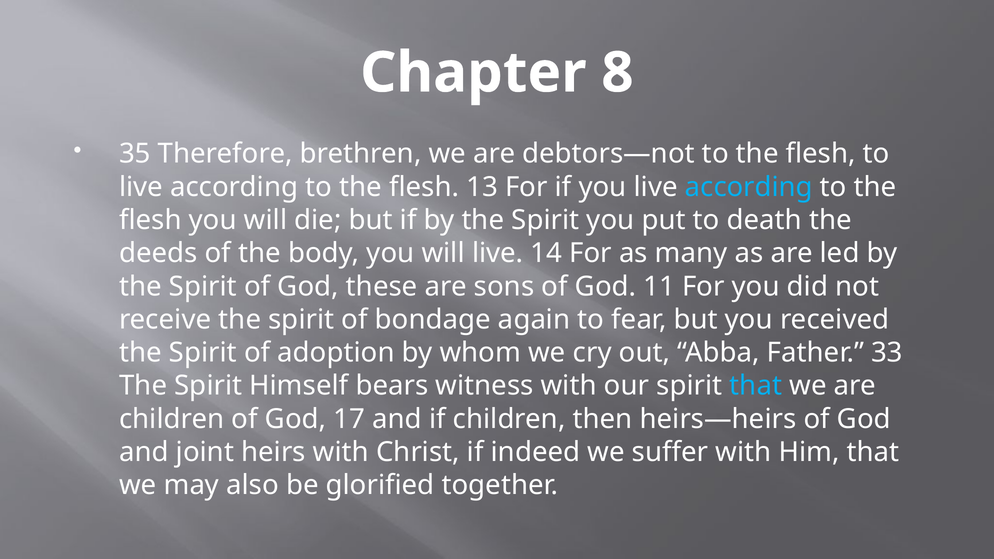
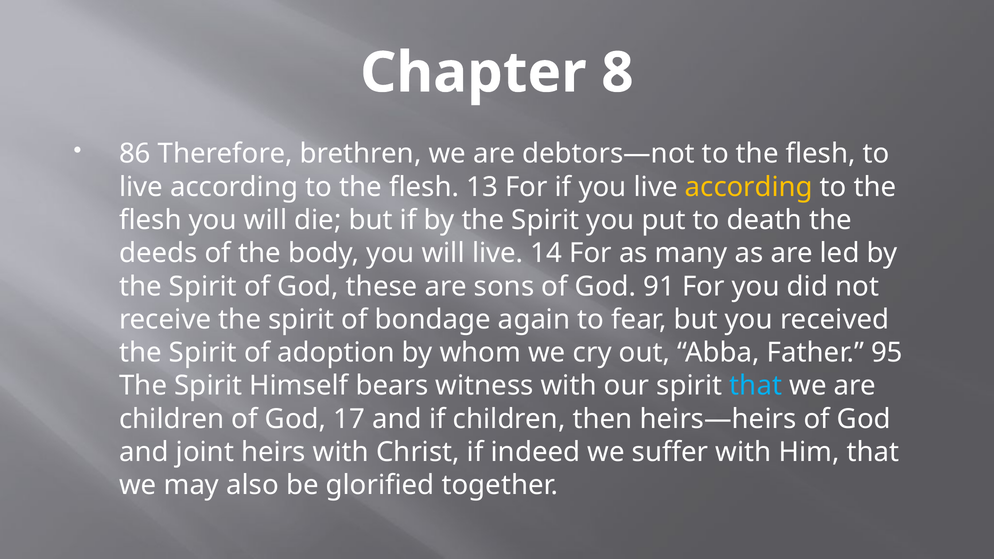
35: 35 -> 86 (135, 154)
according colour: light blue -> yellow (749, 187)
11: 11 -> 91 (659, 286)
33: 33 -> 95 (887, 353)
